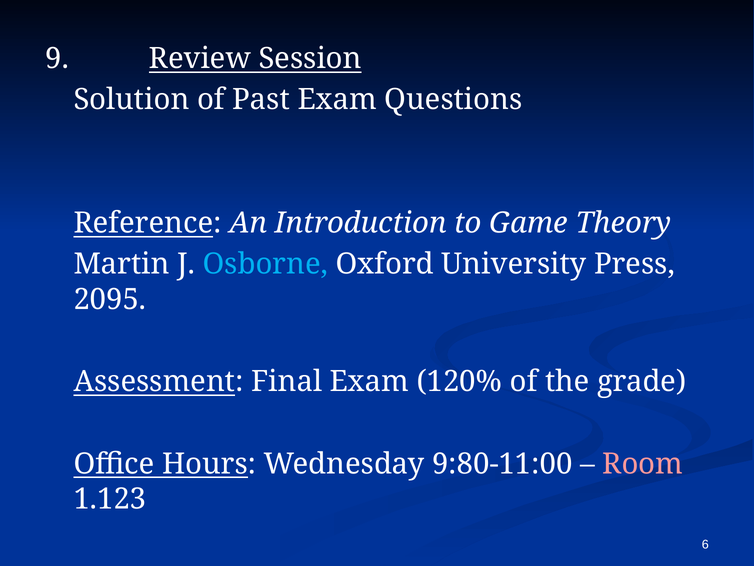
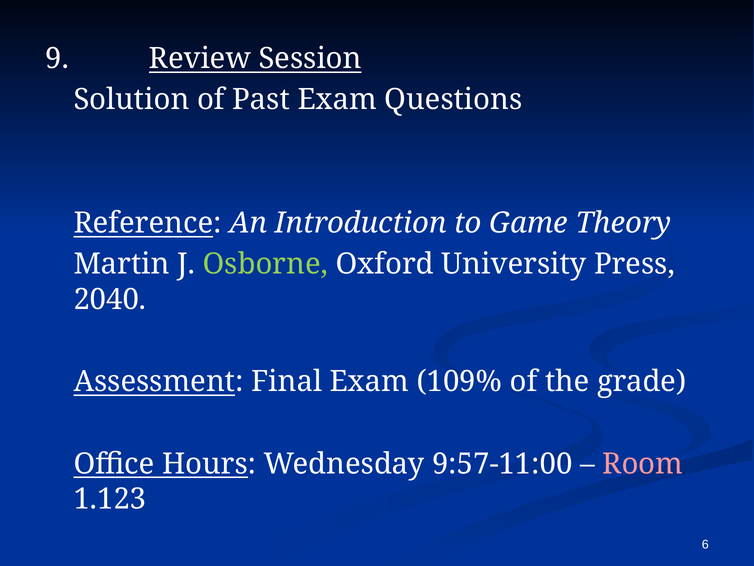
Osborne colour: light blue -> light green (265, 264)
2095: 2095 -> 2040 (110, 299)
120%: 120% -> 109% (459, 381)
9:80-11:00: 9:80-11:00 -> 9:57-11:00 (502, 464)
